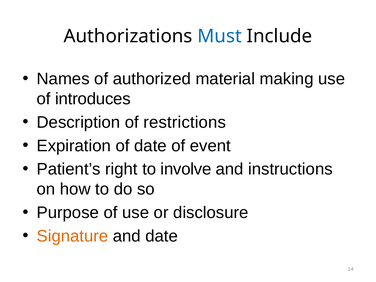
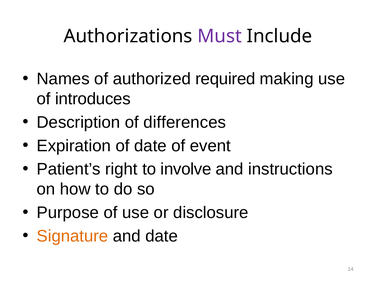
Must colour: blue -> purple (220, 36)
material: material -> required (225, 79)
restrictions: restrictions -> differences (185, 122)
